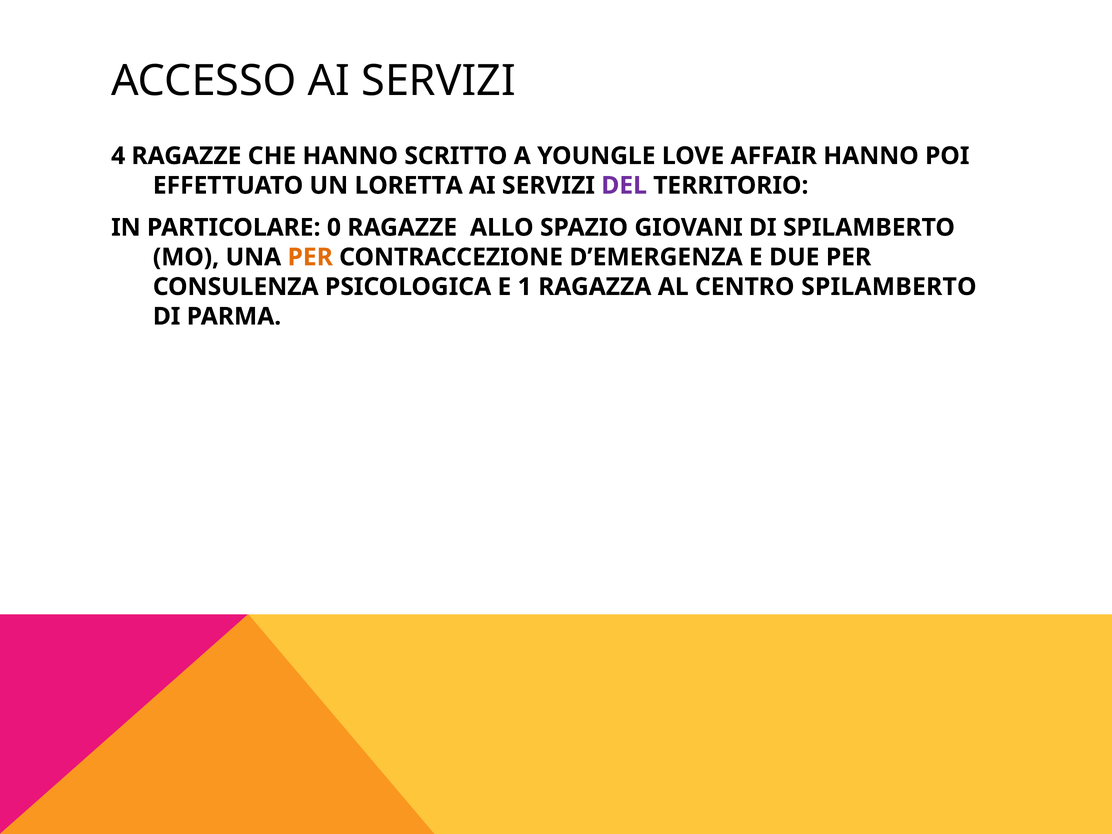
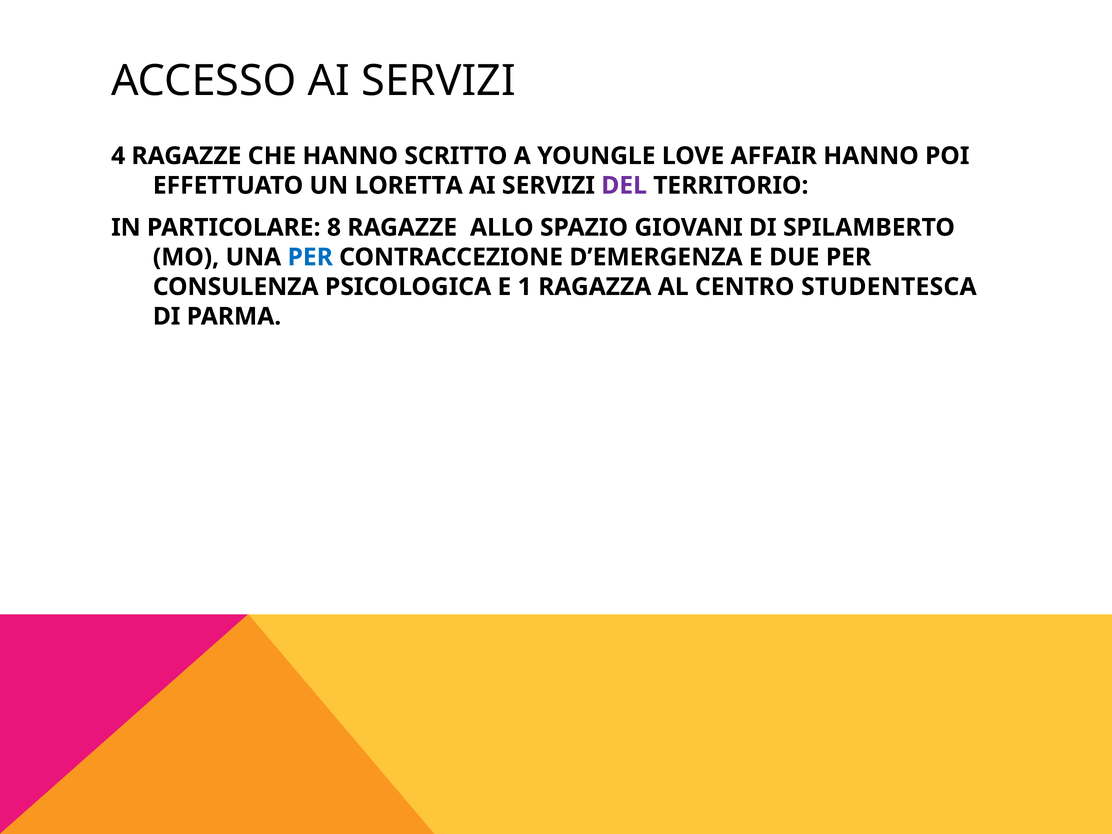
0: 0 -> 8 (334, 228)
PER colour: orange -> blue (310, 257)
CENTRO SPILAMBERTO: SPILAMBERTO -> STUDENTESCA (889, 287)
